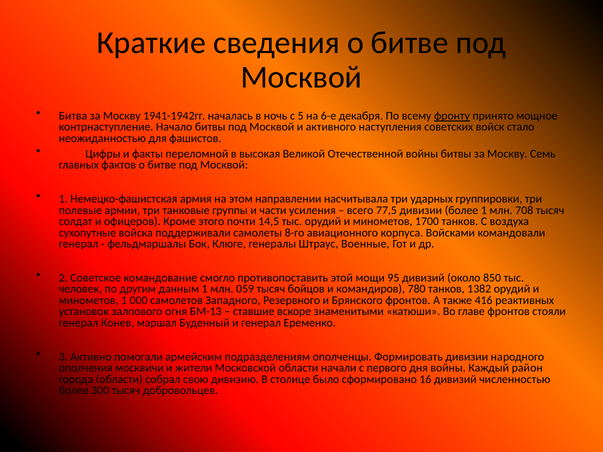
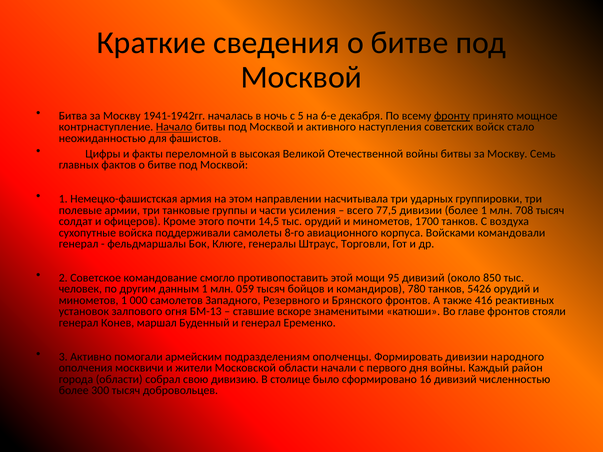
Начало underline: none -> present (174, 127)
Военные: Военные -> Торговли (365, 244)
1382: 1382 -> 5426 (479, 289)
